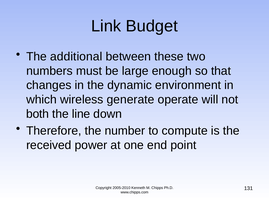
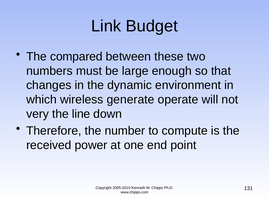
additional: additional -> compared (76, 56)
both: both -> very (38, 114)
